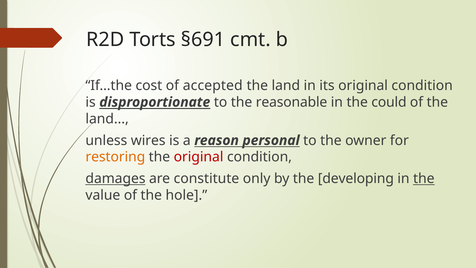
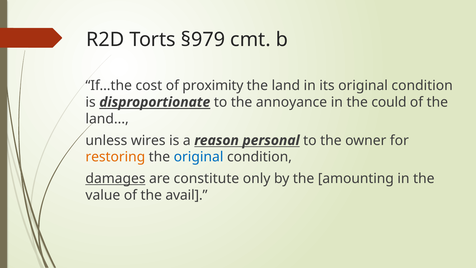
§691: §691 -> §979 (203, 39)
accepted: accepted -> proximity (213, 85)
reasonable: reasonable -> annoyance (291, 102)
original colour: red -> blue (199, 157)
developing: developing -> amounting (356, 178)
the underline: present -> none (424, 178)
hole: hole -> avail (186, 195)
